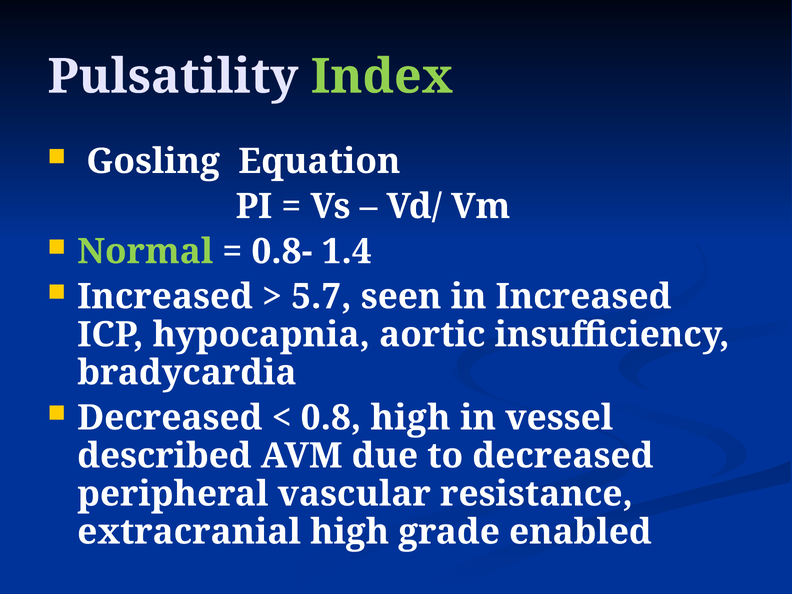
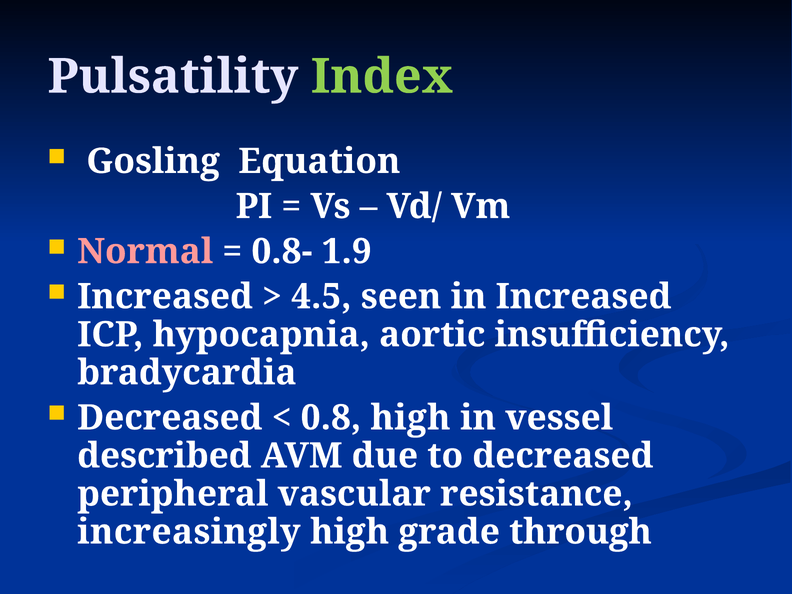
Normal colour: light green -> pink (145, 252)
1.4: 1.4 -> 1.9 (347, 252)
5.7: 5.7 -> 4.5 (321, 297)
extracranial: extracranial -> increasingly (189, 532)
enabled: enabled -> through (580, 532)
